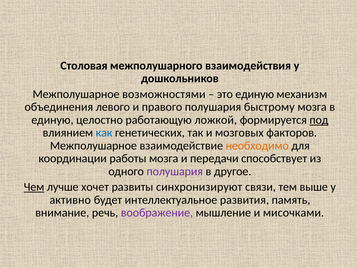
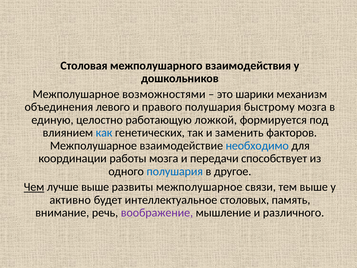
это единую: единую -> шарики (255, 94)
под underline: present -> none (319, 120)
мозговых: мозговых -> заменить (239, 133)
необходимо colour: orange -> blue (257, 145)
полушария colour: purple -> blue (175, 171)
лучше хочет: хочет -> выше (95, 187)
развиты синхронизируют: синхронизируют -> межполушарное (199, 187)
развития: развития -> столовых (244, 200)
мисочками: мисочками -> различного (294, 213)
